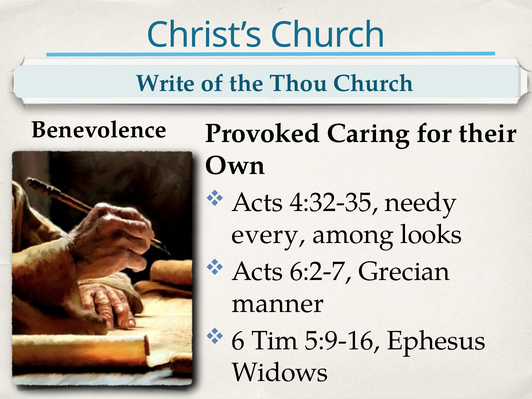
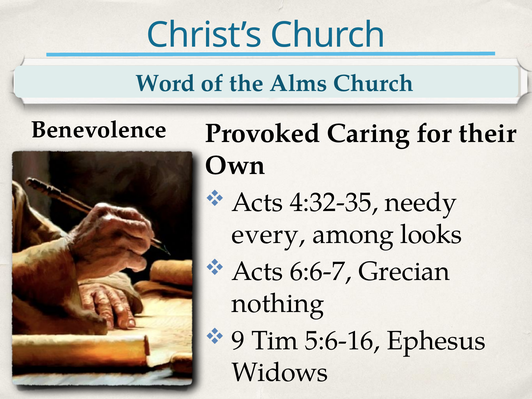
Write: Write -> Word (165, 83)
Thou: Thou -> Alms (299, 83)
6:2-7: 6:2-7 -> 6:6-7 (321, 272)
manner: manner -> nothing (278, 303)
6: 6 -> 9 (238, 341)
5:9-16: 5:9-16 -> 5:6-16 (343, 341)
